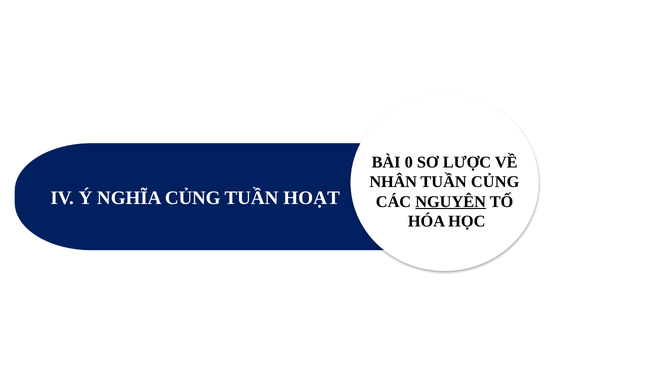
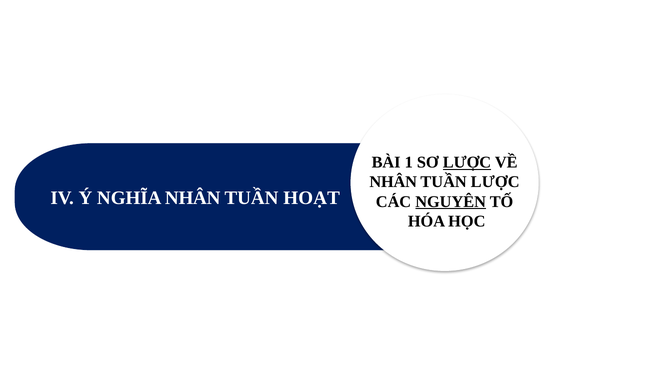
0: 0 -> 1 (409, 162)
LƯỢC underline: none -> present (467, 162)
TUẦN CỦNG: CỦNG -> LƯỢC (495, 182)
NGHĨA CỦNG: CỦNG -> NHÂN (193, 197)
